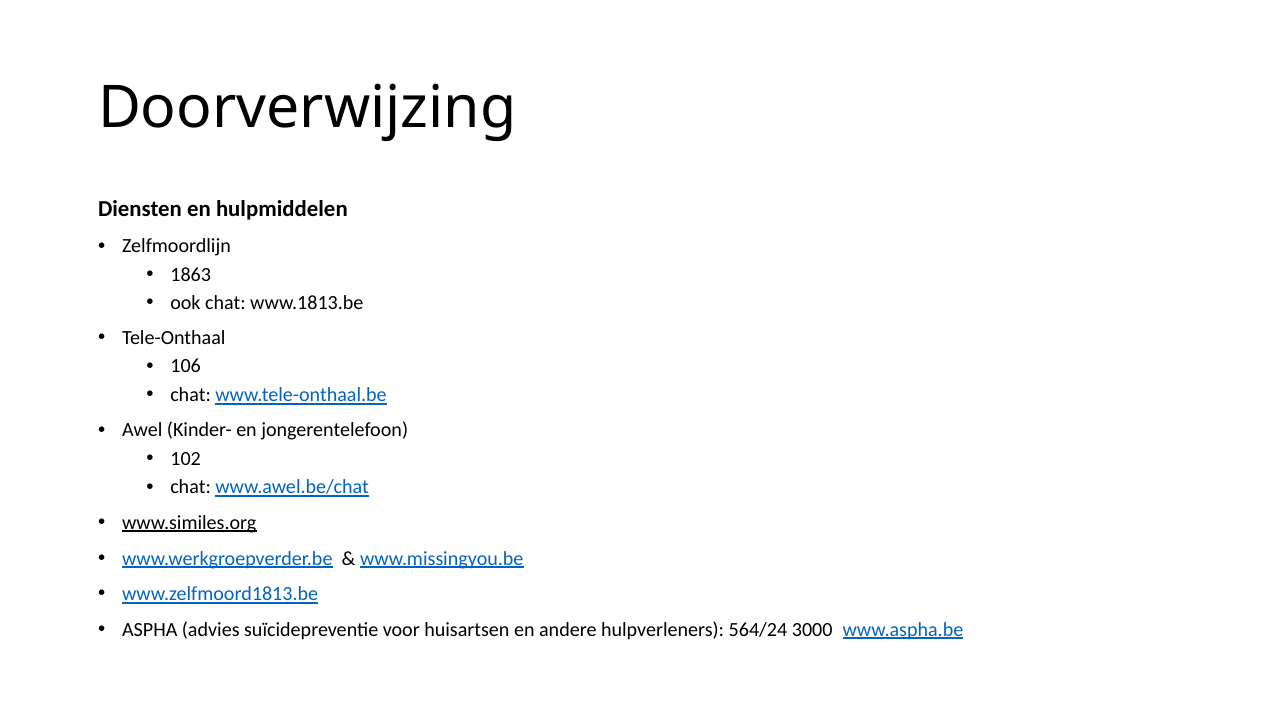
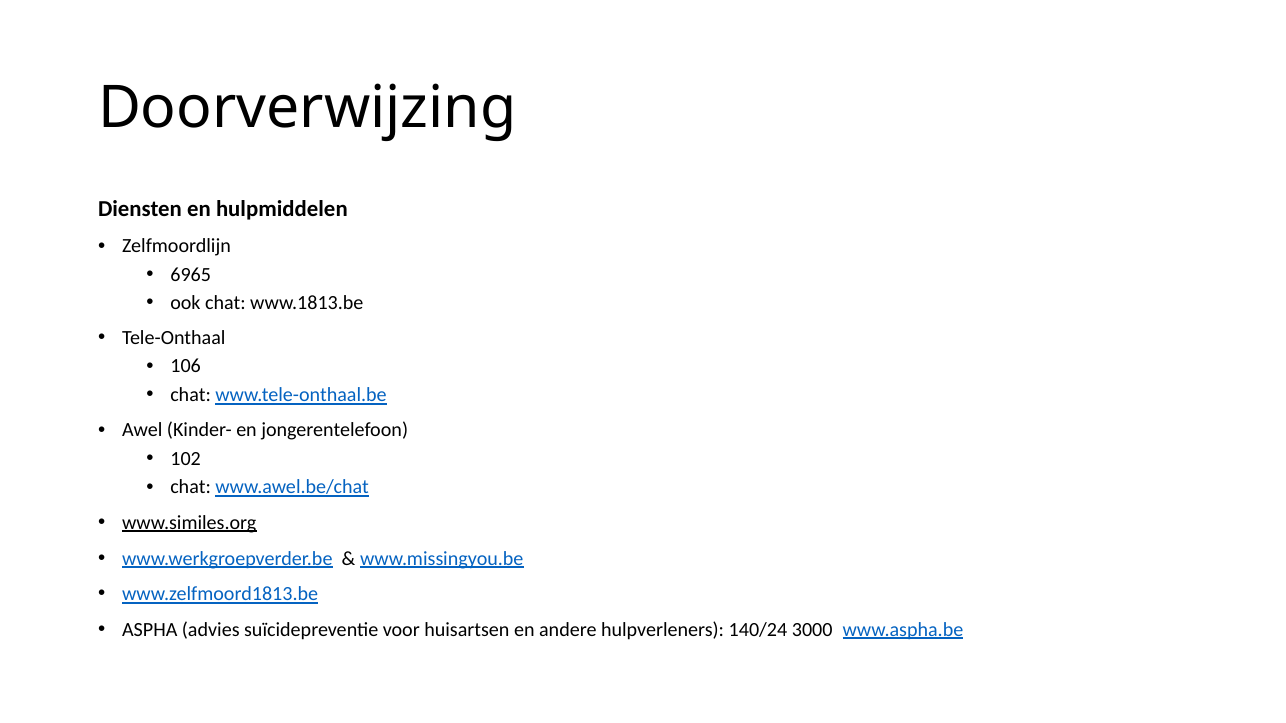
1863: 1863 -> 6965 (191, 275)
564/24: 564/24 -> 140/24 (758, 630)
